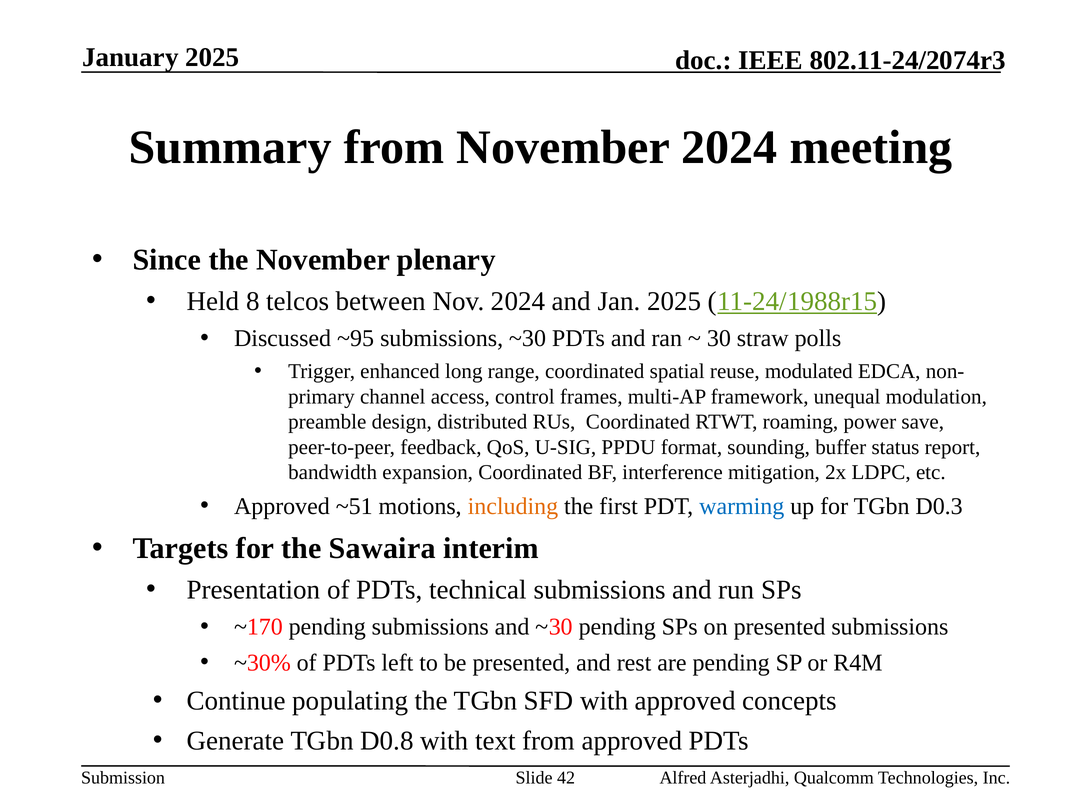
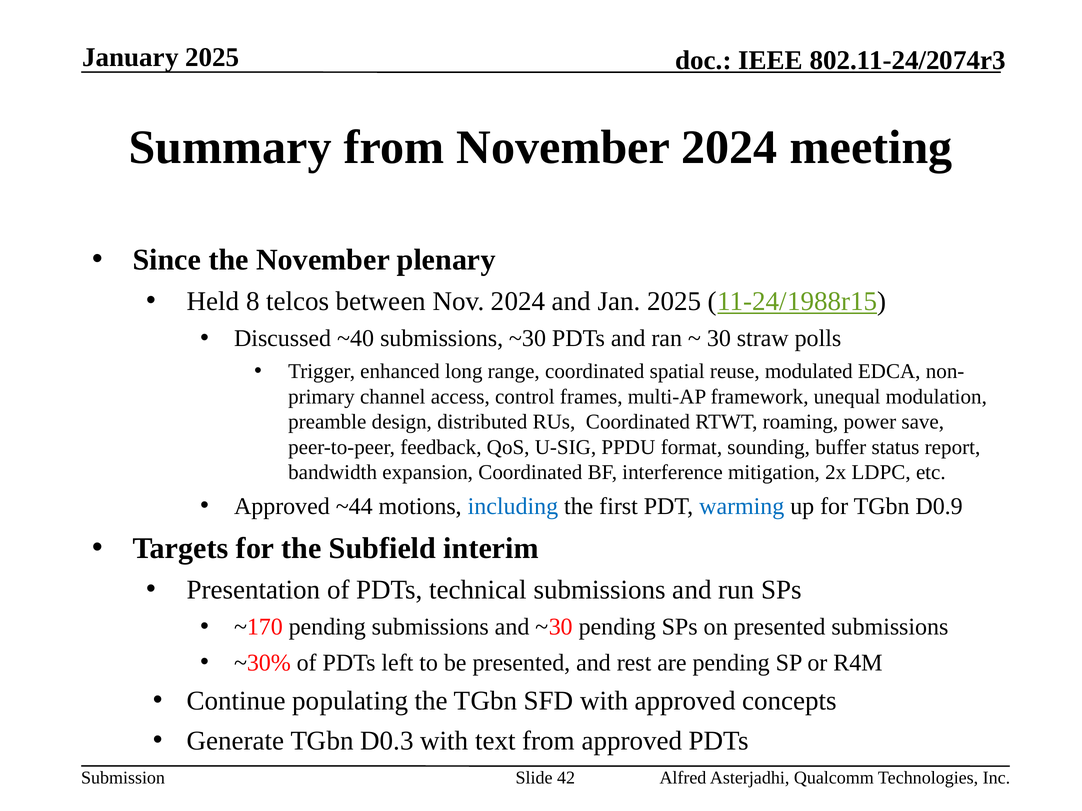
~95: ~95 -> ~40 (356, 339)
~51: ~51 -> ~44 (354, 507)
including colour: orange -> blue (513, 507)
D0.3: D0.3 -> D0.9 (939, 507)
Sawaira: Sawaira -> Subfield (382, 549)
D0.8: D0.8 -> D0.3 (387, 741)
